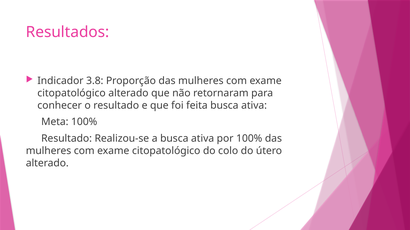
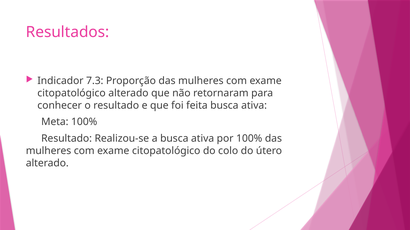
3.8: 3.8 -> 7.3 (95, 81)
